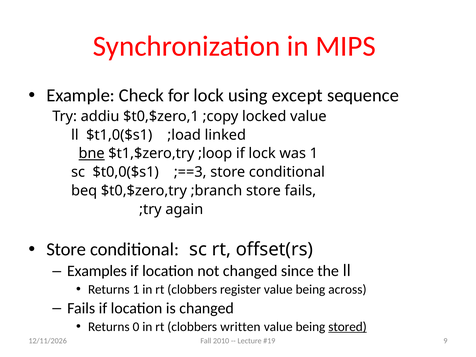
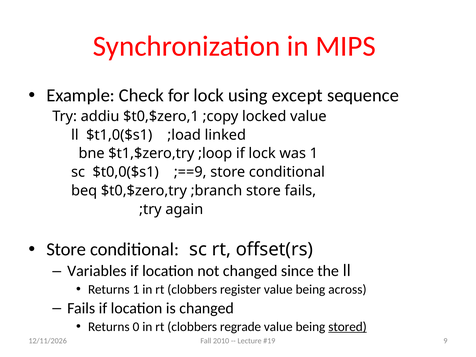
bne underline: present -> none (92, 153)
;==3: ;==3 -> ;==9 (190, 172)
Examples: Examples -> Variables (97, 271)
written: written -> regrade (241, 327)
